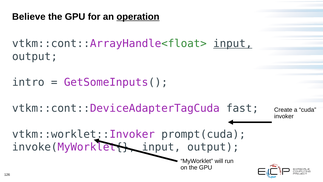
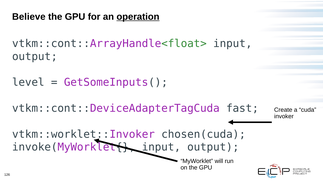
input underline: present -> none (233, 44)
intro: intro -> level (28, 82)
prompt(cuda: prompt(cuda -> chosen(cuda (203, 134)
